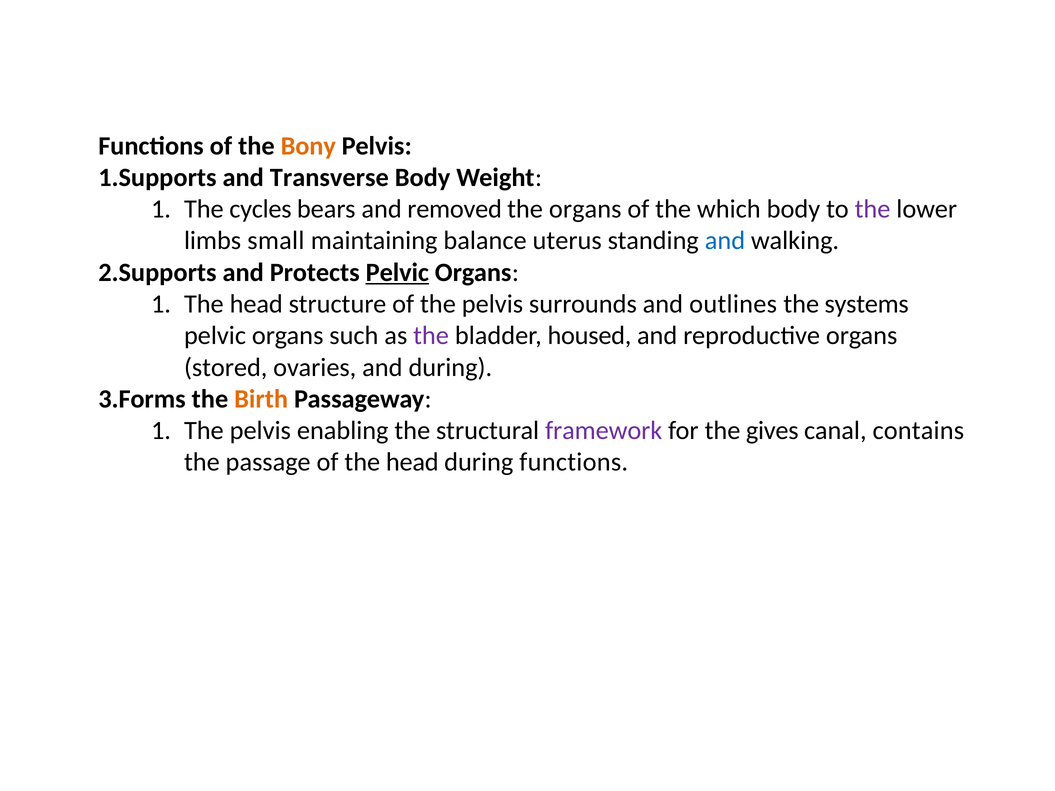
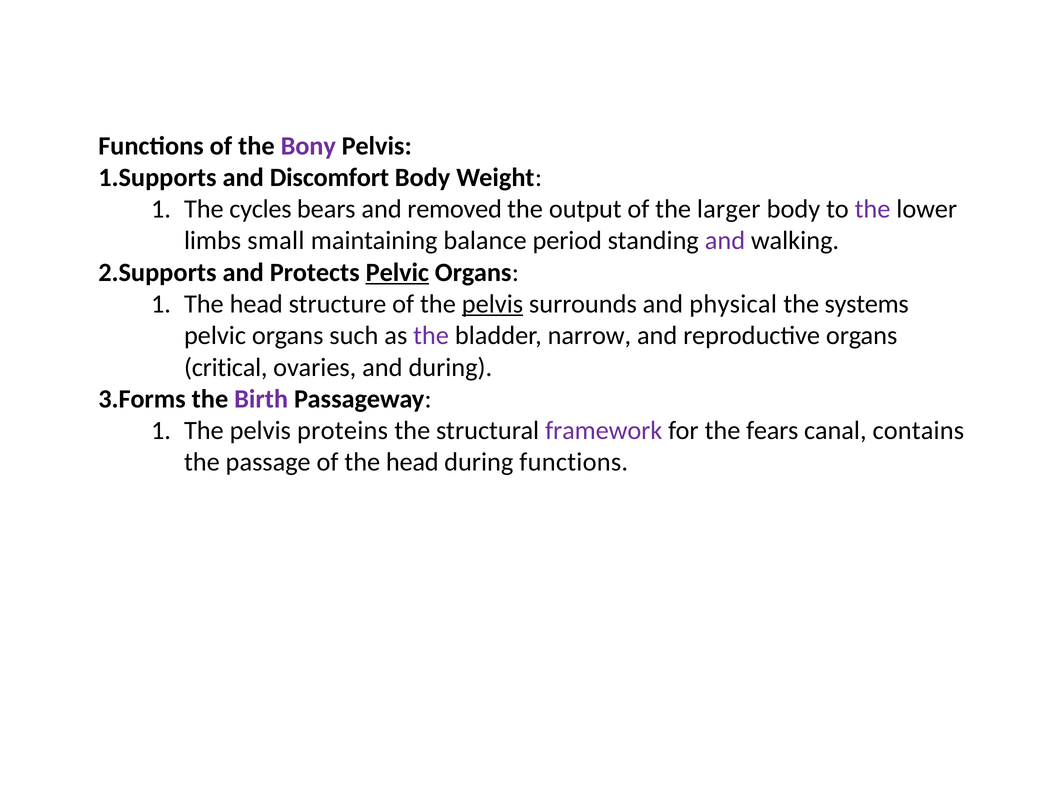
Bony colour: orange -> purple (308, 146)
Transverse: Transverse -> Discomfort (329, 178)
the organs: organs -> output (585, 209)
which: which -> larger (729, 209)
uterus: uterus -> period (567, 241)
and colour: blue -> purple (725, 241)
pelvis underline: none -> present (492, 304)
outlines: outlines -> physical (733, 304)
housed: housed -> narrow (589, 336)
stored: stored -> critical (226, 367)
Birth colour: orange -> purple (261, 399)
enabling: enabling -> proteins (343, 431)
gives: gives -> fears (772, 431)
